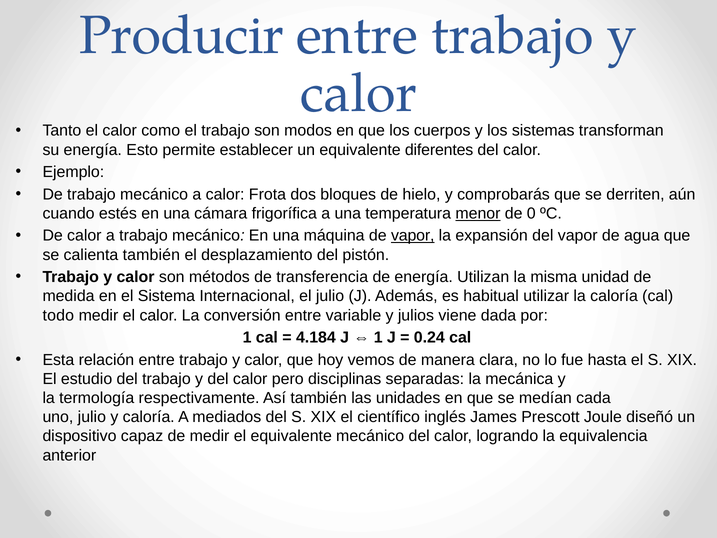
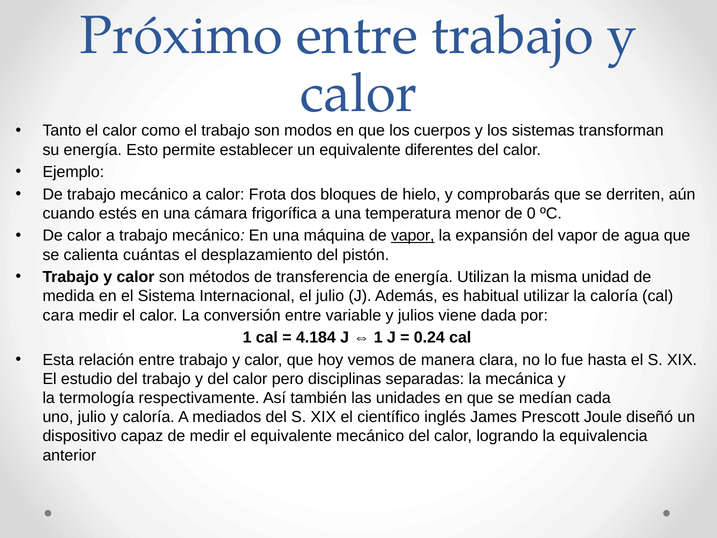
Producir: Producir -> Próximo (181, 36)
menor underline: present -> none (478, 213)
calienta también: también -> cuántas (151, 255)
todo: todo -> cara (58, 315)
